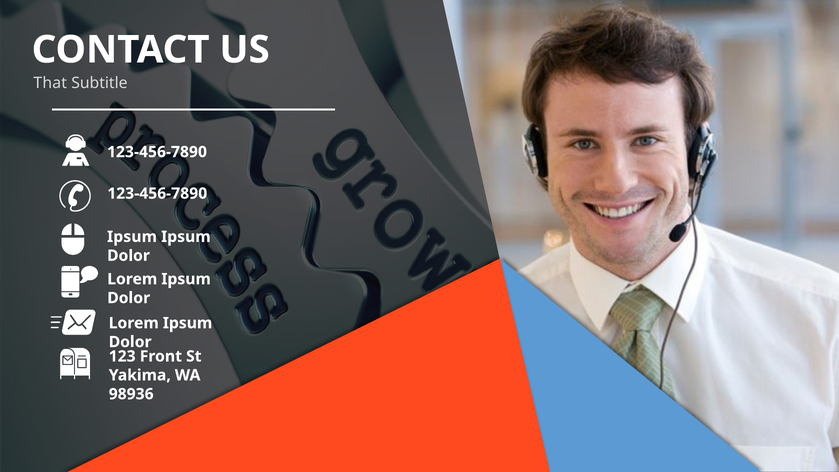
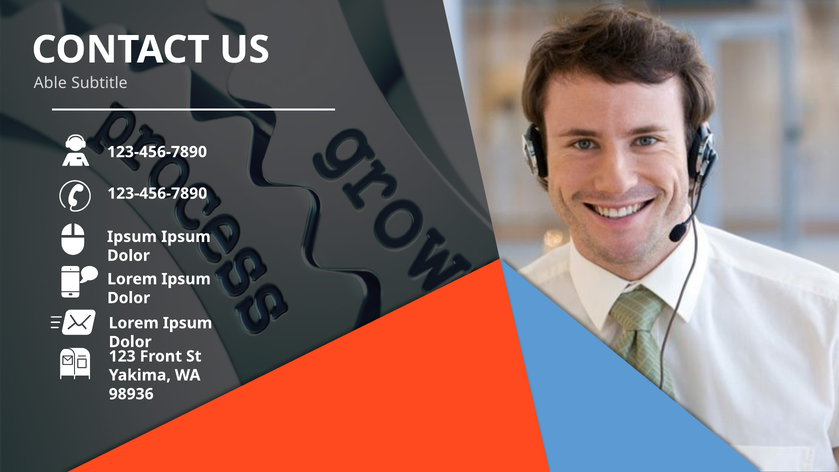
That: That -> Able (50, 83)
